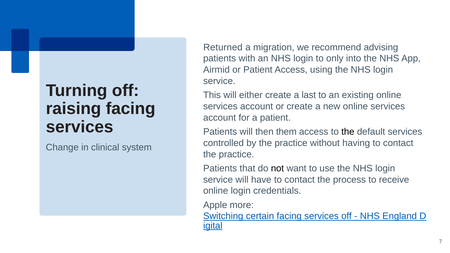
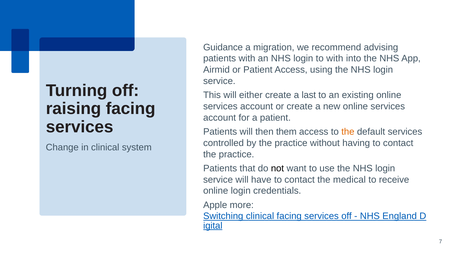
Returned: Returned -> Guidance (223, 47)
to only: only -> with (335, 59)
the colour: black -> orange (348, 132)
process: process -> medical (349, 180)
Switching certain: certain -> clinical (260, 216)
